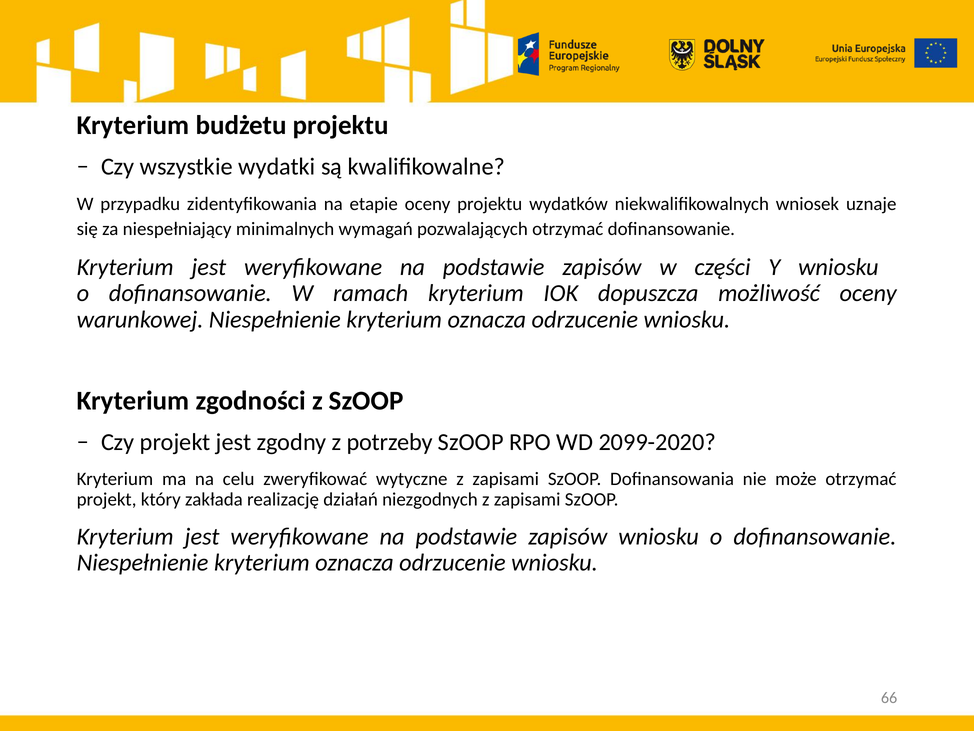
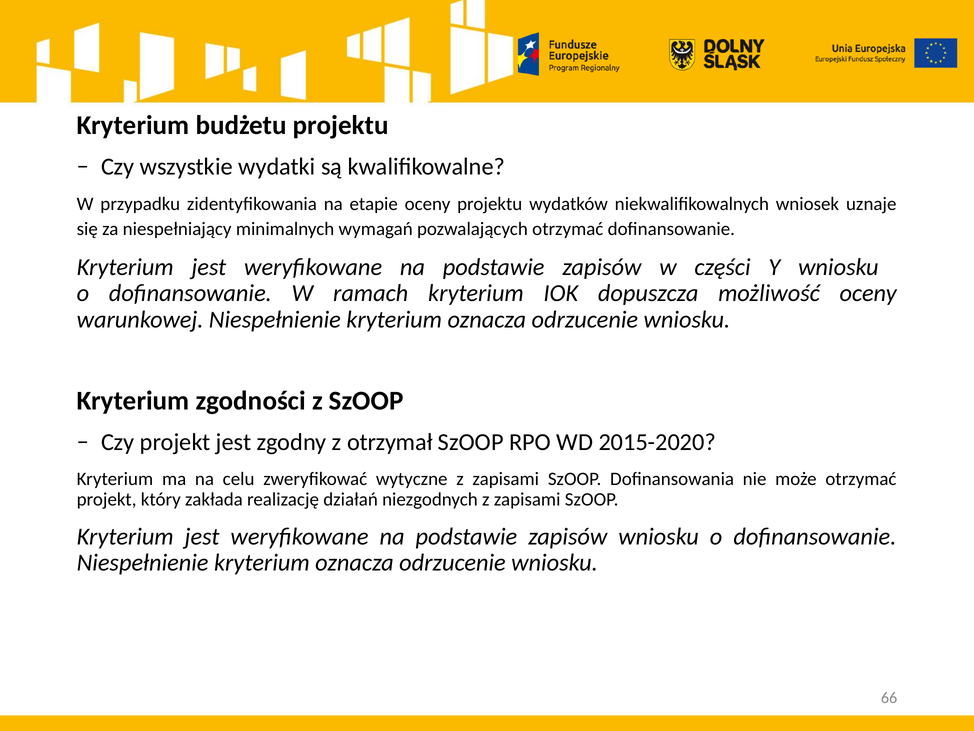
potrzeby: potrzeby -> otrzymał (390, 442)
2099-2020: 2099-2020 -> 2015-2020 (657, 442)
